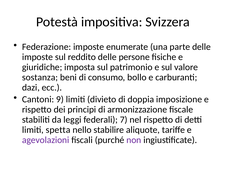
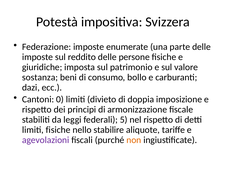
9: 9 -> 0 (60, 100)
7: 7 -> 5 (124, 120)
limiti spetta: spetta -> fisiche (58, 130)
non colour: purple -> orange (134, 140)
